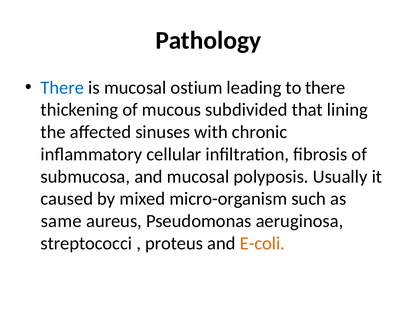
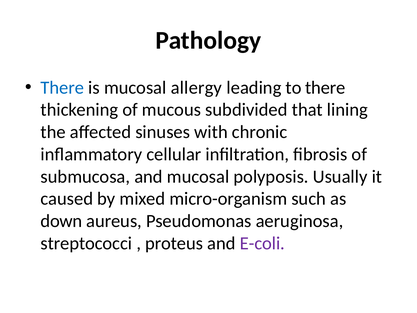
ostium: ostium -> allergy (196, 87)
same: same -> down (61, 221)
E-coli colour: orange -> purple (262, 243)
